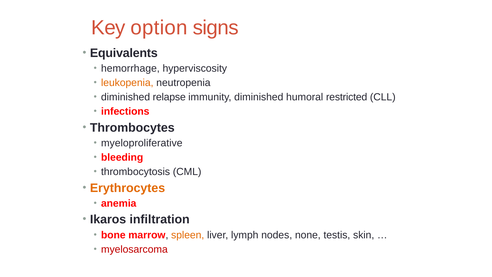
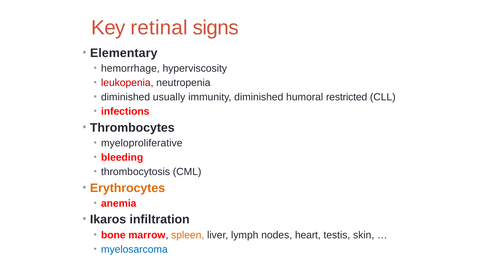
option: option -> retinal (159, 28)
Equivalents: Equivalents -> Elementary (124, 53)
leukopenia colour: orange -> red (127, 83)
relapse: relapse -> usually (169, 97)
none: none -> heart (308, 235)
myelosarcoma colour: red -> blue (134, 249)
